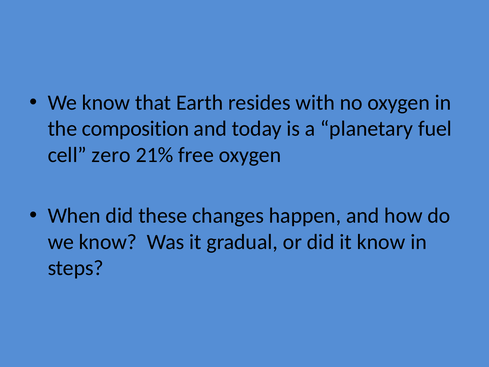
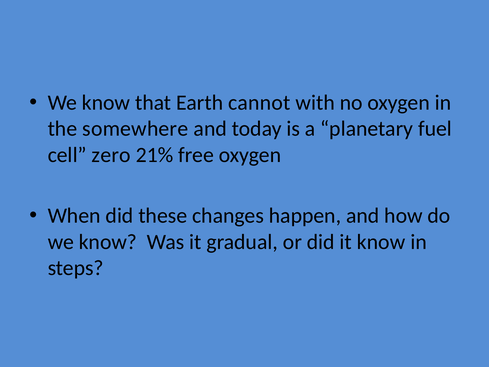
resides: resides -> cannot (259, 103)
composition: composition -> somewhere (135, 129)
